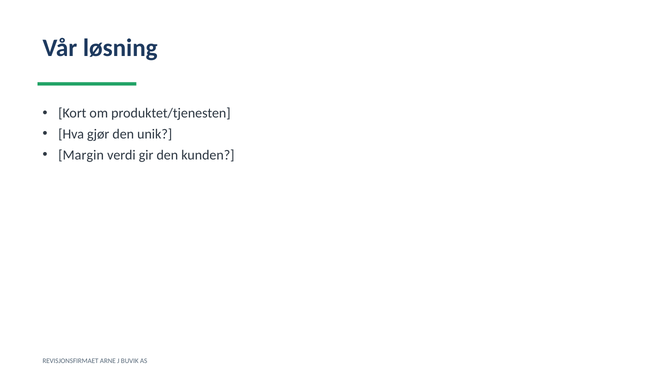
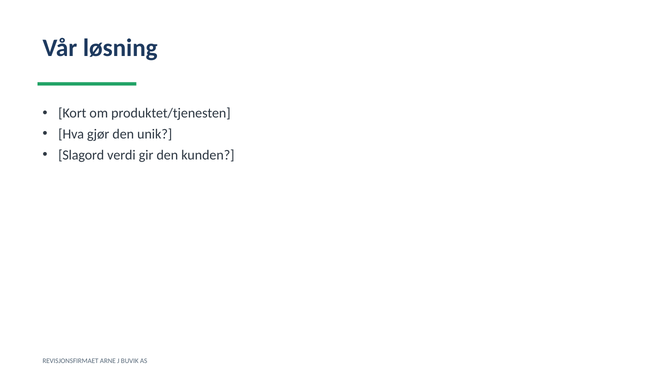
Margin: Margin -> Slagord (81, 155)
